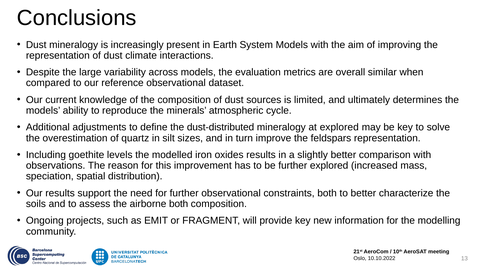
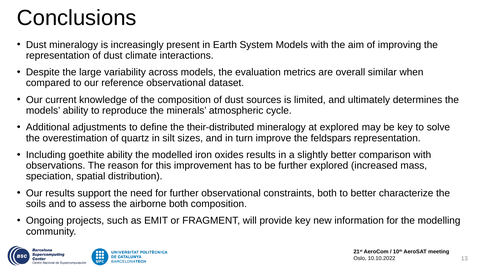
dust-distributed: dust-distributed -> their-distributed (221, 127)
goethite levels: levels -> ability (120, 155)
